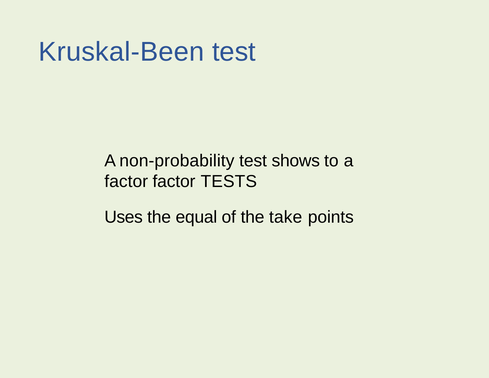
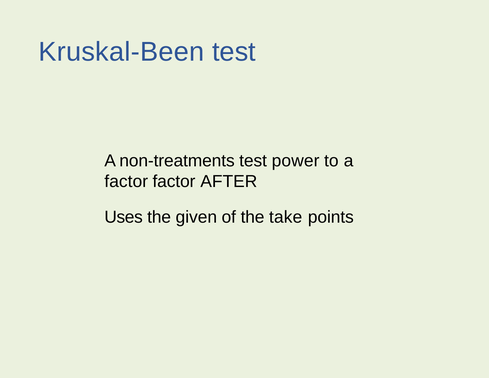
non-probability: non-probability -> non-treatments (177, 161)
shows: shows -> power (296, 161)
TESTS: TESTS -> AFTER (229, 181)
equal: equal -> given (196, 217)
